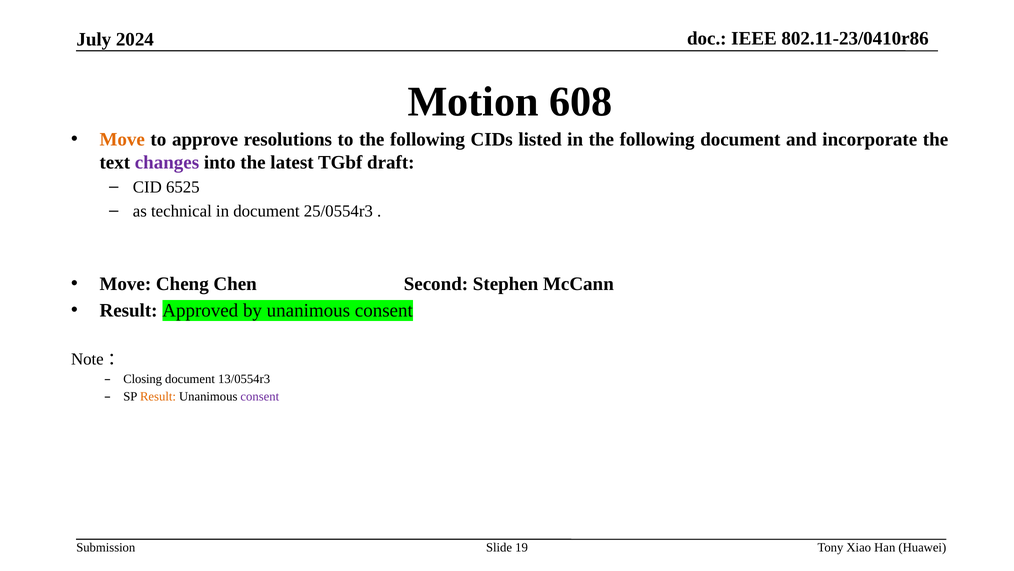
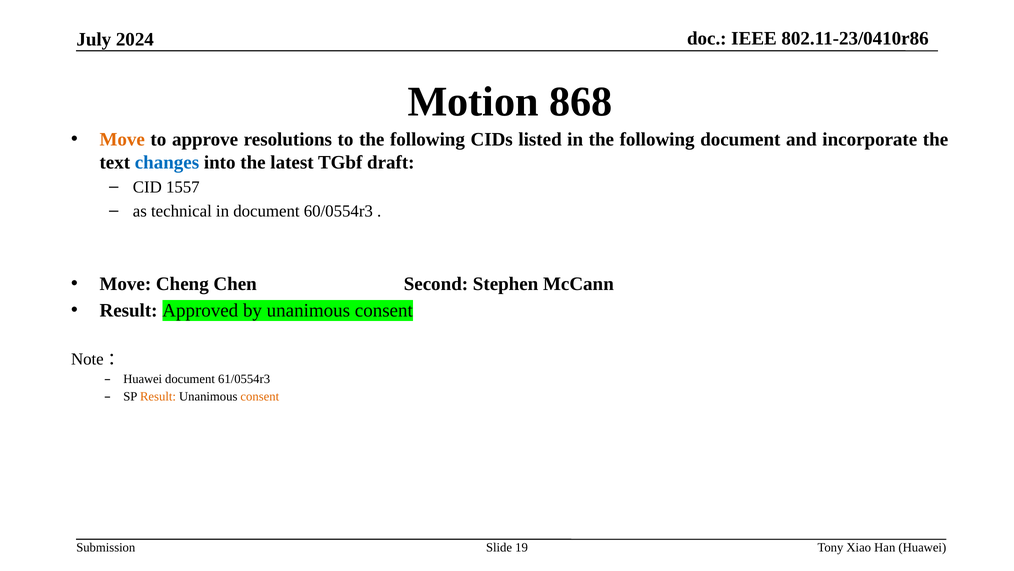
608: 608 -> 868 (581, 102)
changes colour: purple -> blue (167, 162)
6525: 6525 -> 1557 (183, 187)
25/0554r3: 25/0554r3 -> 60/0554r3 (338, 211)
Closing: Closing -> Huawei (143, 379)
13/0554r3: 13/0554r3 -> 61/0554r3 (244, 379)
consent colour: purple -> orange (260, 396)
